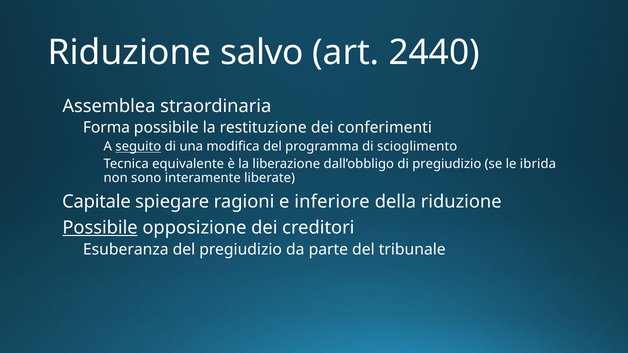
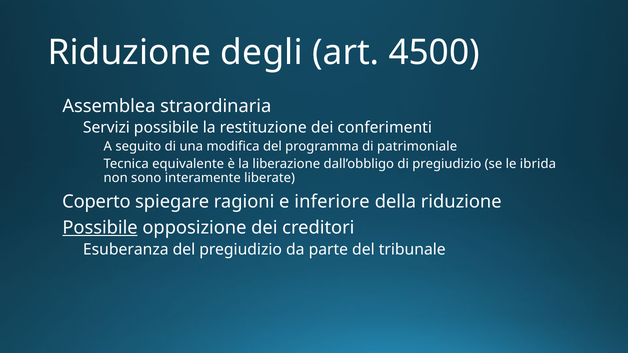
salvo: salvo -> degli (262, 53)
2440: 2440 -> 4500 (434, 53)
Forma: Forma -> Servizi (106, 128)
seguito underline: present -> none (138, 147)
scioglimento: scioglimento -> patrimoniale (417, 147)
Capitale: Capitale -> Coperto (96, 202)
